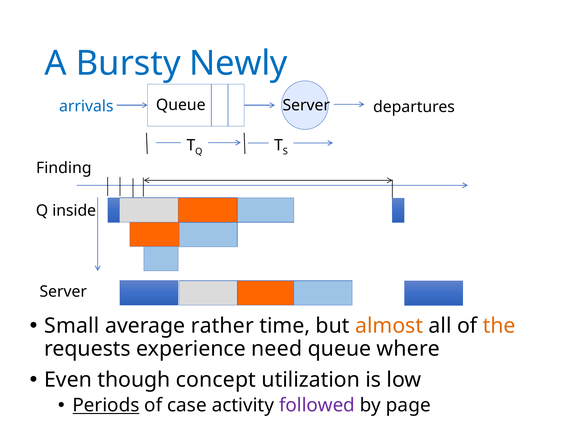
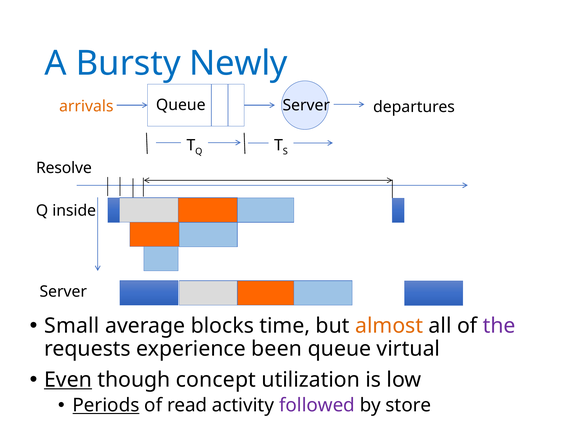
arrivals colour: blue -> orange (86, 106)
Finding: Finding -> Resolve (64, 168)
rather: rather -> blocks (222, 326)
the colour: orange -> purple (499, 326)
need: need -> been (277, 349)
where: where -> virtual (408, 349)
Even underline: none -> present (68, 380)
case: case -> read (187, 406)
page: page -> store (408, 406)
